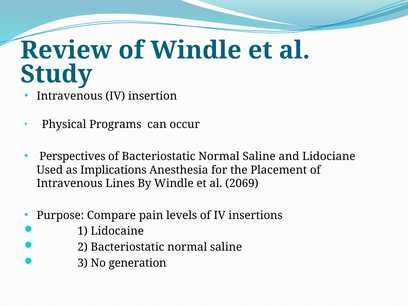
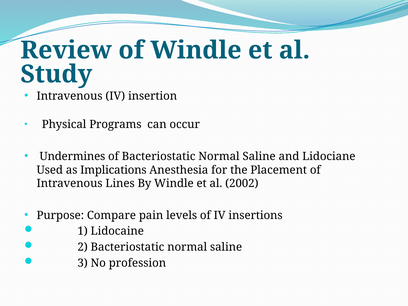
Perspectives: Perspectives -> Undermines (72, 156)
2069: 2069 -> 2002 (242, 184)
generation: generation -> profession (137, 263)
